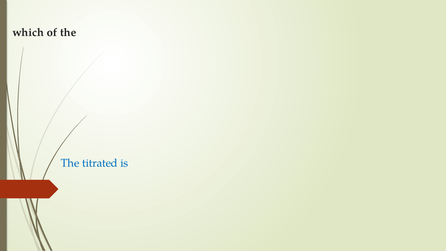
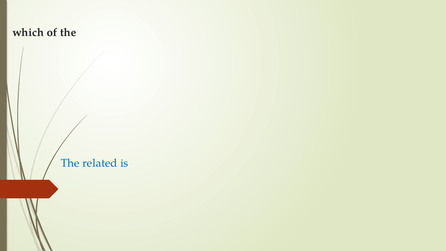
titrated: titrated -> related (100, 163)
